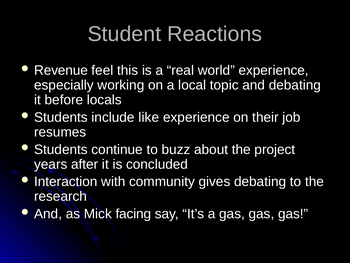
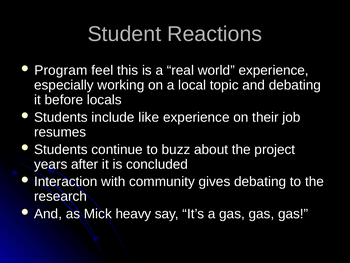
Revenue: Revenue -> Program (61, 70)
facing: facing -> heavy (133, 214)
